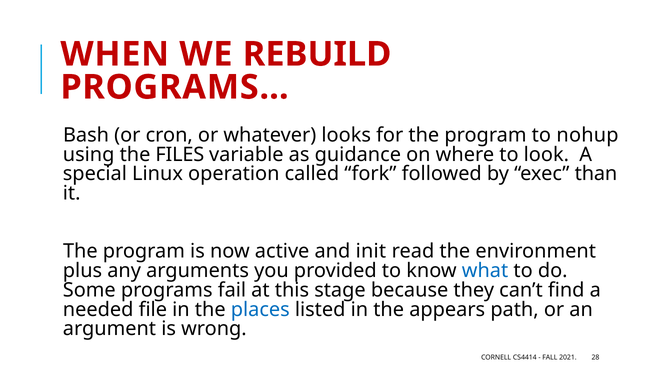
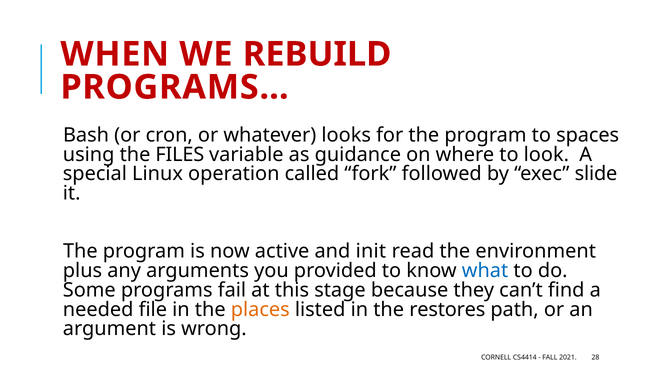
nohup: nohup -> spaces (588, 135)
than: than -> slide (596, 174)
places colour: blue -> orange (260, 310)
appears: appears -> restores (447, 310)
